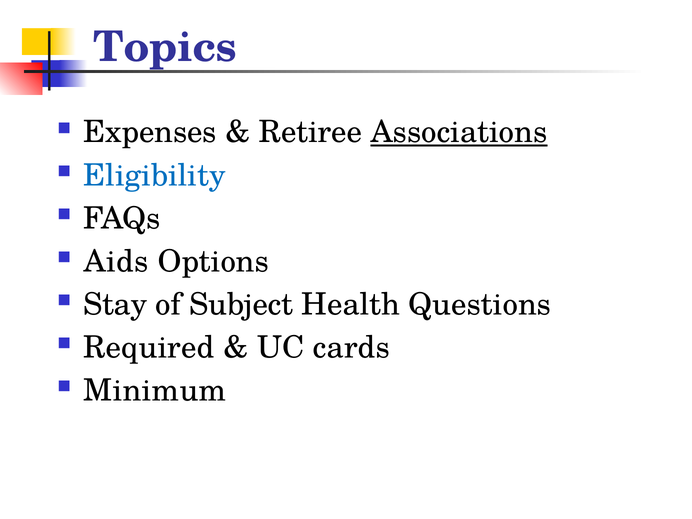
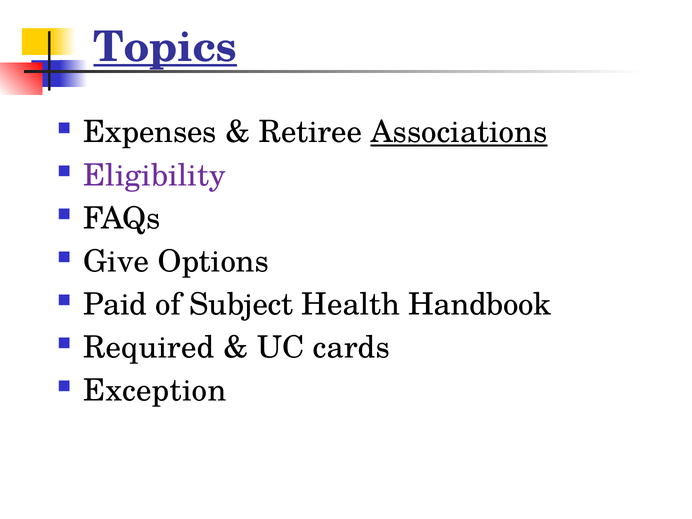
Topics underline: none -> present (165, 47)
Eligibility colour: blue -> purple (154, 175)
Aids: Aids -> Give (116, 262)
Stay: Stay -> Paid (115, 305)
Questions: Questions -> Handbook (480, 305)
Minimum: Minimum -> Exception (155, 391)
